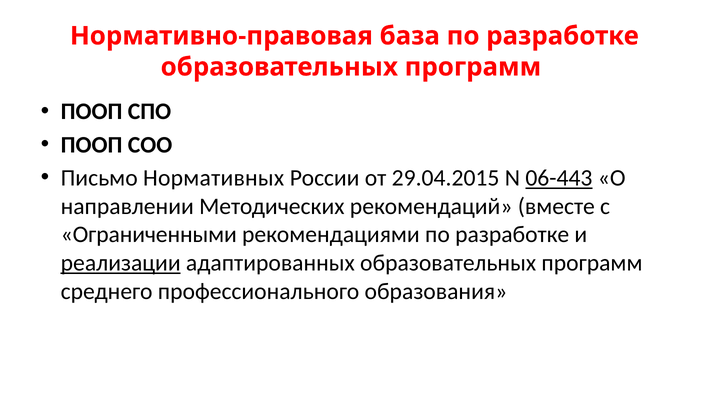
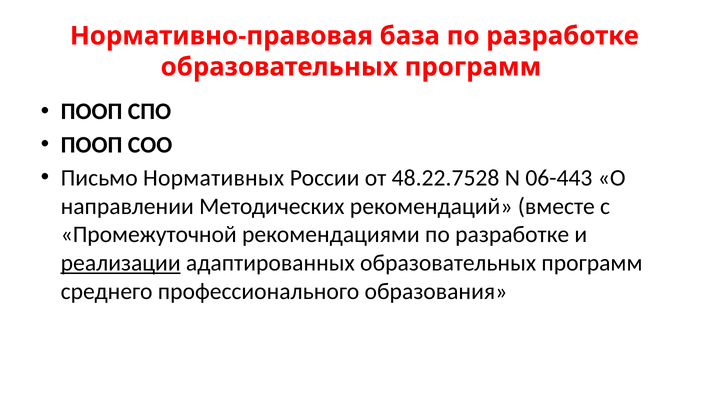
29.04.2015: 29.04.2015 -> 48.22.7528 (446, 178)
06-443 underline: present -> none (559, 178)
Ограниченными: Ограниченными -> Промежуточной (149, 235)
